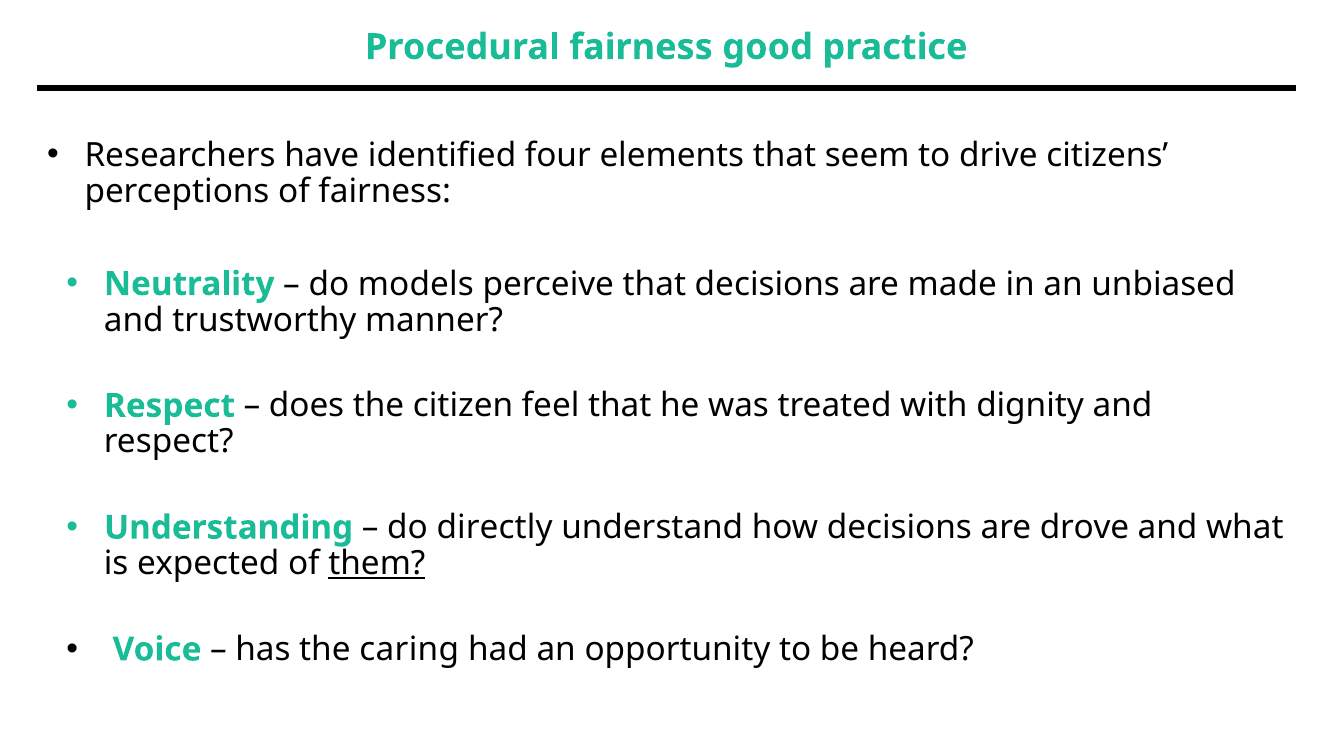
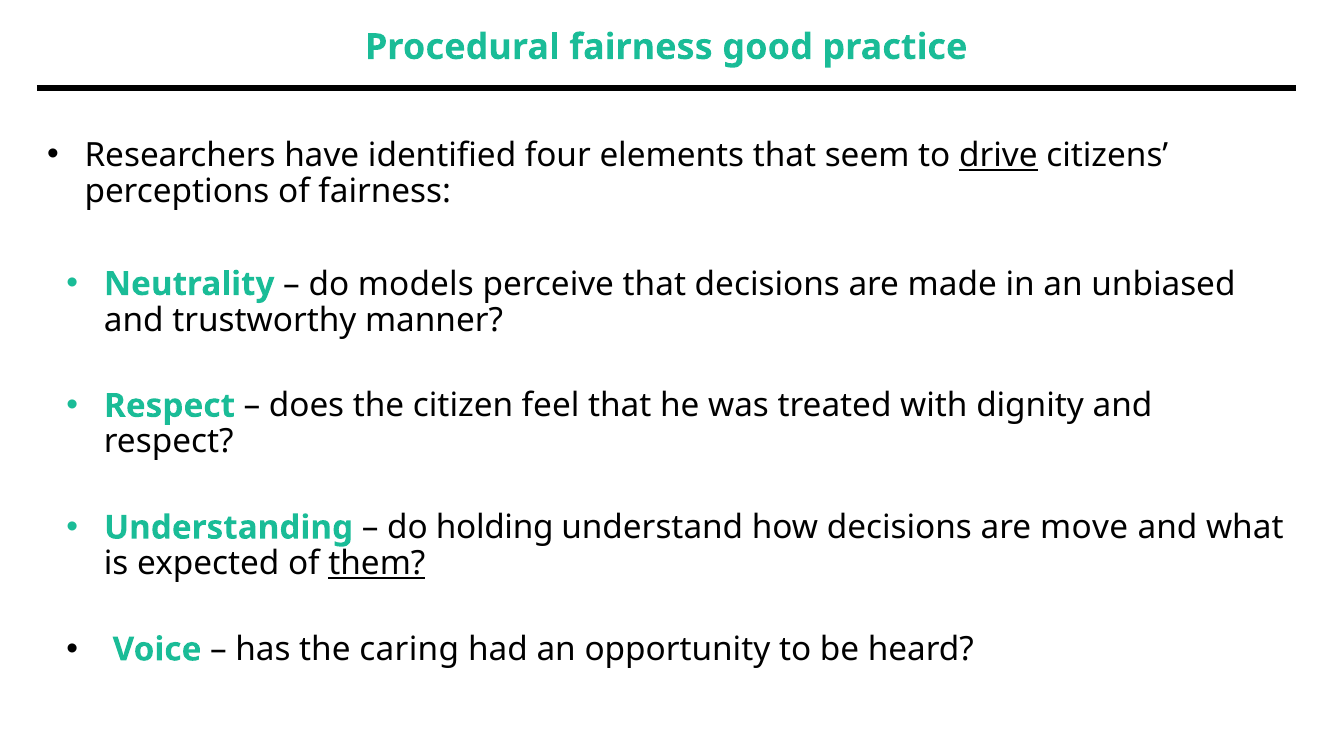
drive underline: none -> present (998, 155)
directly: directly -> holding (495, 528)
drove: drove -> move (1084, 528)
